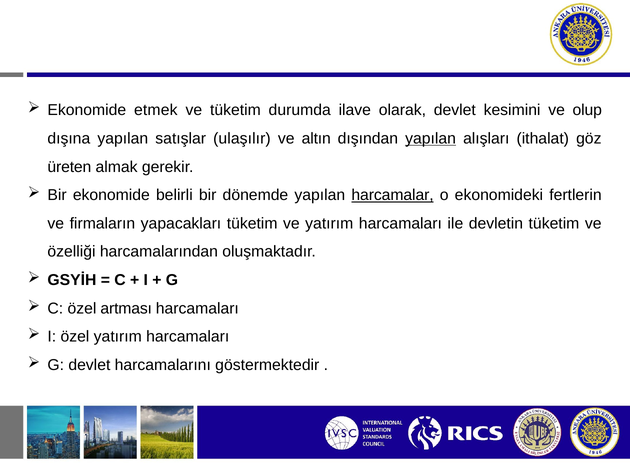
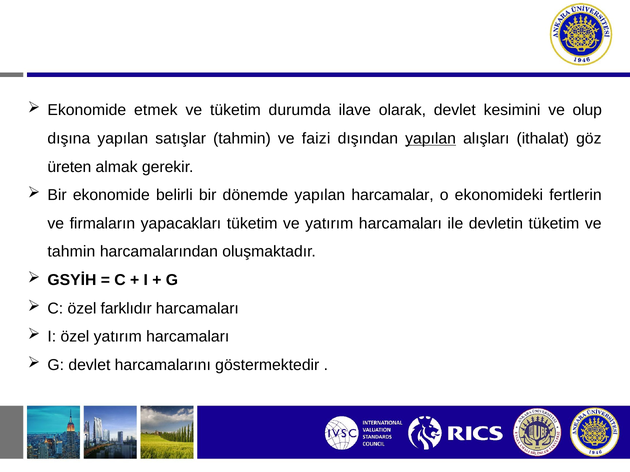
satışlar ulaşılır: ulaşılır -> tahmin (242, 139)
altın: altın -> faizi (316, 139)
harcamalar underline: present -> none (393, 195)
özelliği: özelliği -> tahmin (71, 252)
artması: artması -> farklıdır (126, 309)
